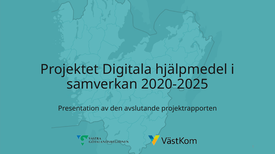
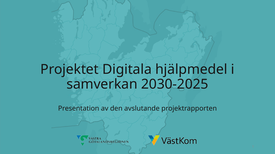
2020-2025: 2020-2025 -> 2030-2025 (175, 85)
